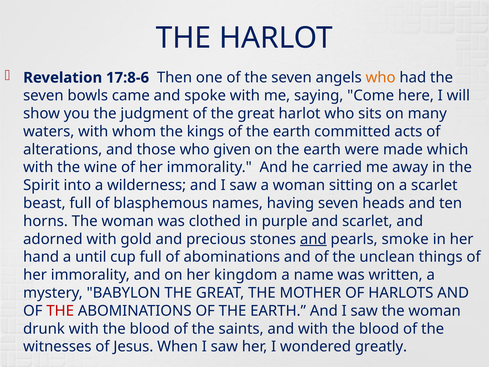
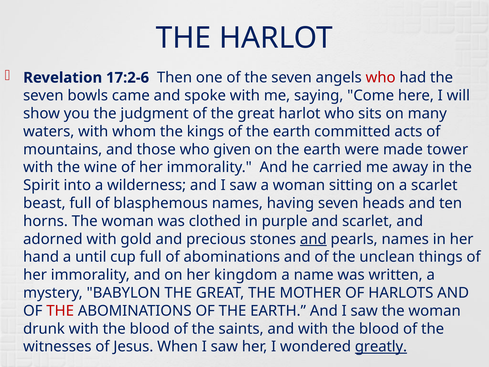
17:8-6: 17:8-6 -> 17:2-6 (128, 78)
who colour: orange -> red (381, 78)
alterations: alterations -> mountains (63, 149)
which: which -> tower (448, 149)
pearls smoke: smoke -> names (405, 239)
greatly underline: none -> present (381, 346)
